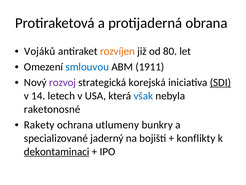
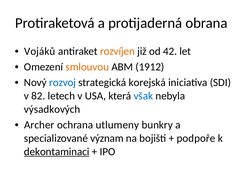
80: 80 -> 42 (170, 51)
smlouvou colour: blue -> orange (87, 67)
1911: 1911 -> 1912 (150, 67)
rozvoj colour: purple -> blue (63, 82)
SDI underline: present -> none (220, 82)
14: 14 -> 82 (38, 96)
raketonosné: raketonosné -> výsadkových (52, 109)
Rakety: Rakety -> Archer (39, 124)
jaderný: jaderný -> význam (107, 138)
konflikty: konflikty -> podpoře (196, 138)
